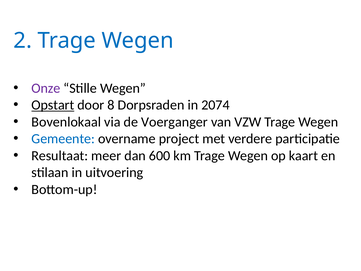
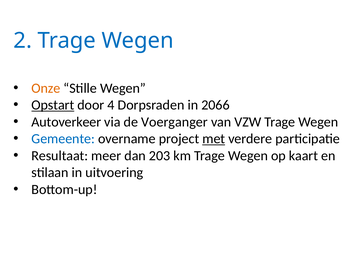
Onze colour: purple -> orange (46, 88)
8: 8 -> 4 (111, 105)
2074: 2074 -> 2066 (215, 105)
Bovenlokaal: Bovenlokaal -> Autoverkeer (66, 122)
met underline: none -> present (214, 139)
600: 600 -> 203 (160, 156)
